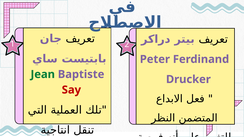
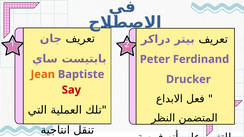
Jean colour: green -> orange (43, 74)
